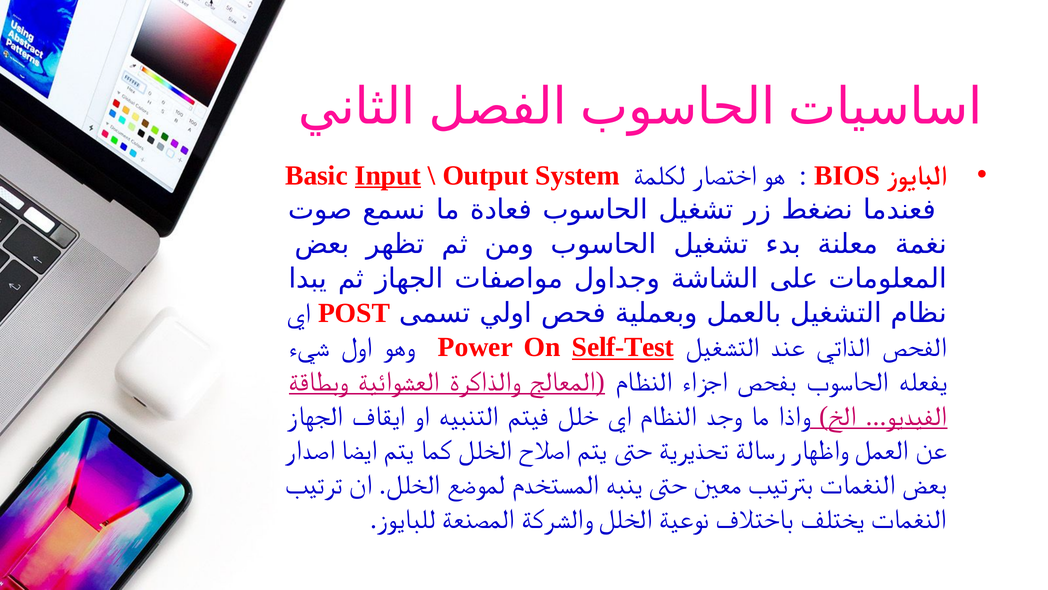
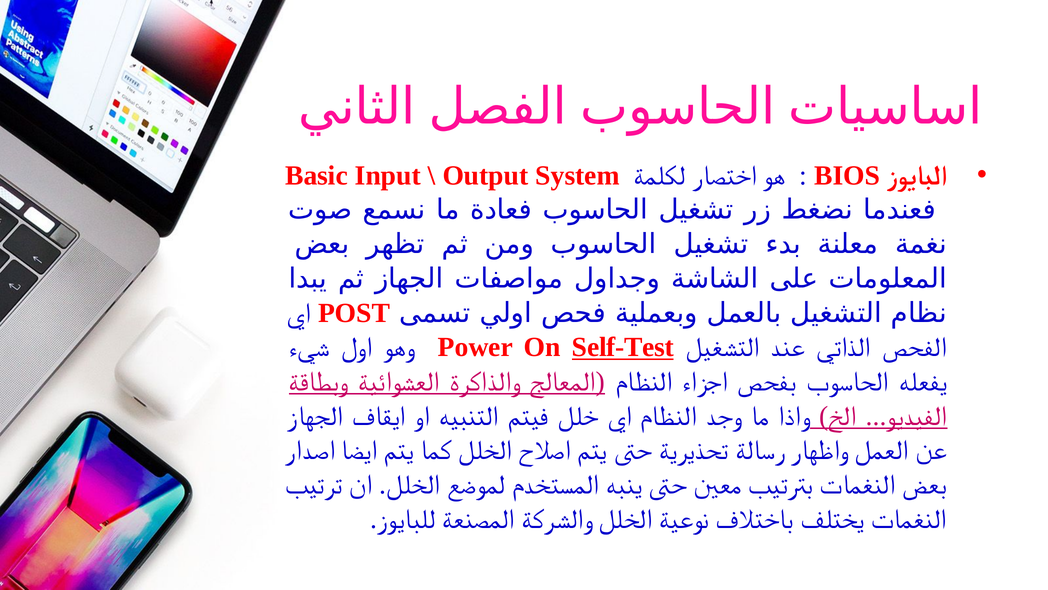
Input underline: present -> none (388, 175)
